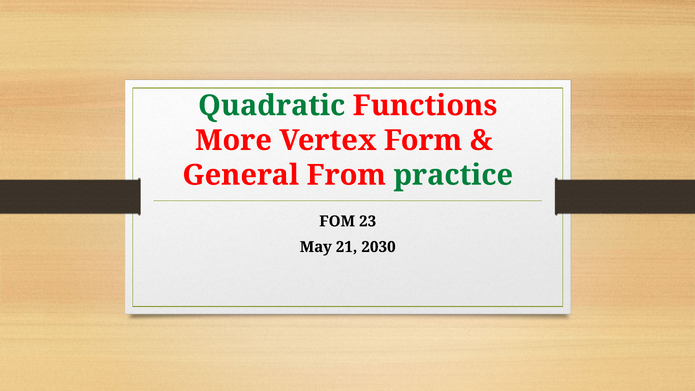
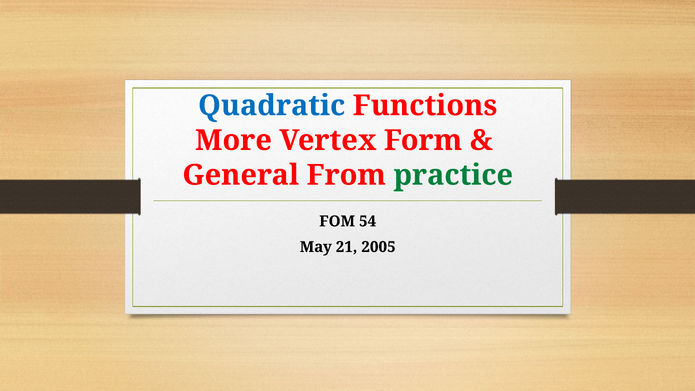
Quadratic colour: green -> blue (272, 106)
23: 23 -> 54 (368, 221)
2030: 2030 -> 2005 (378, 247)
